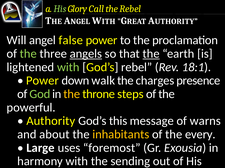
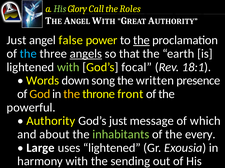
the Rebel: Rebel -> Roles (130, 9)
Will: Will -> Just (17, 40)
the underline: none -> present (141, 40)
the colour: light green -> light blue (28, 54)
the underline: present -> none (151, 54)
God’s rebel: rebel -> focal (137, 67)
Power: Power -> Words (43, 81)
walk: walk -> song (103, 81)
charges: charges -> written (155, 81)
God colour: light green -> yellow (40, 94)
steps: steps -> front (130, 94)
God’s this: this -> just (118, 121)
warns: warns -> which (205, 121)
inhabitants colour: yellow -> light green (121, 135)
uses foremost: foremost -> lightened (112, 148)
